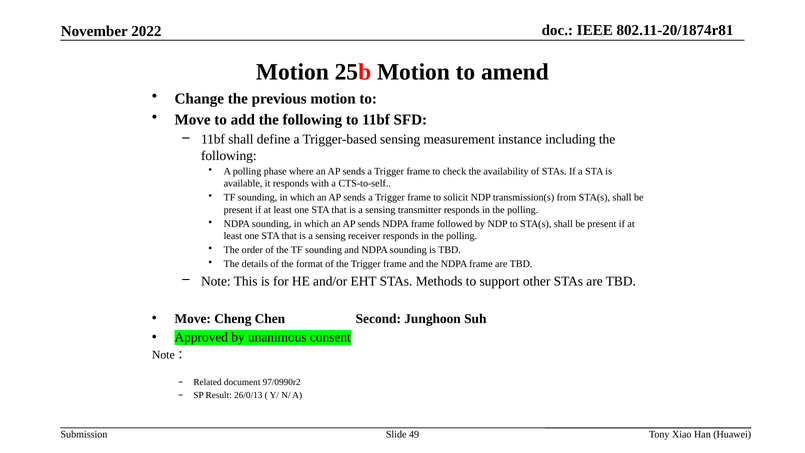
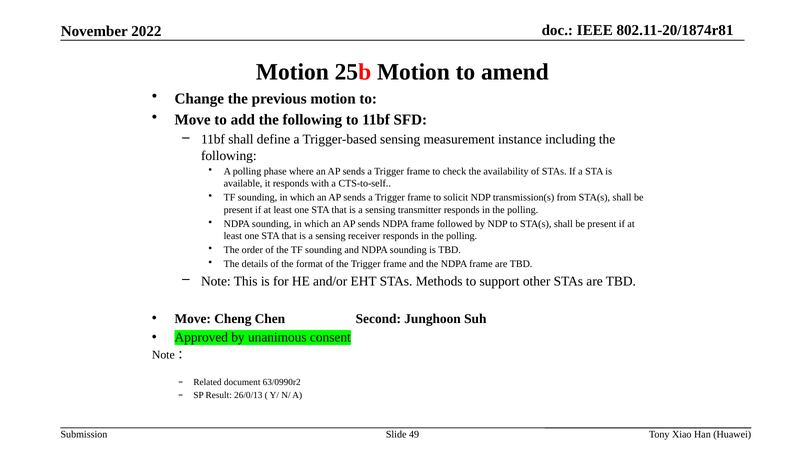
97/0990r2: 97/0990r2 -> 63/0990r2 (282, 382)
